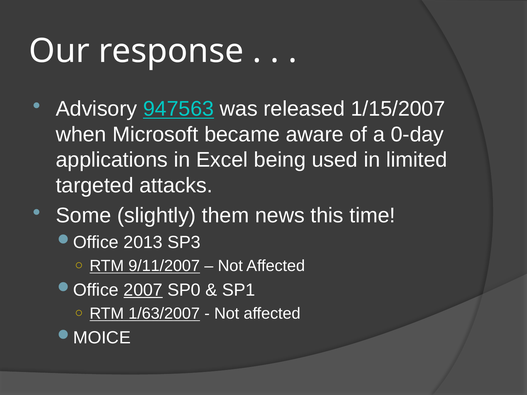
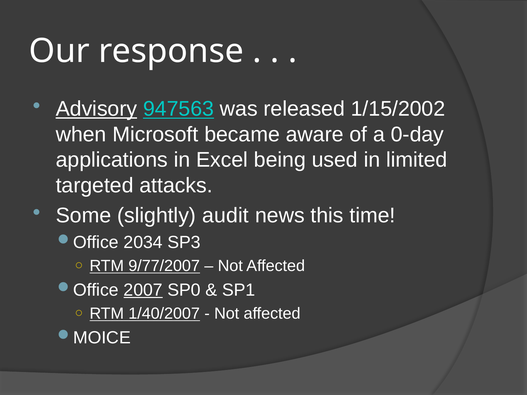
Advisory underline: none -> present (96, 109)
1/15/2007: 1/15/2007 -> 1/15/2002 (398, 109)
them: them -> audit (225, 216)
2013: 2013 -> 2034 (143, 242)
9/11/2007: 9/11/2007 -> 9/77/2007 (164, 266)
1/63/2007: 1/63/2007 -> 1/40/2007 (164, 314)
